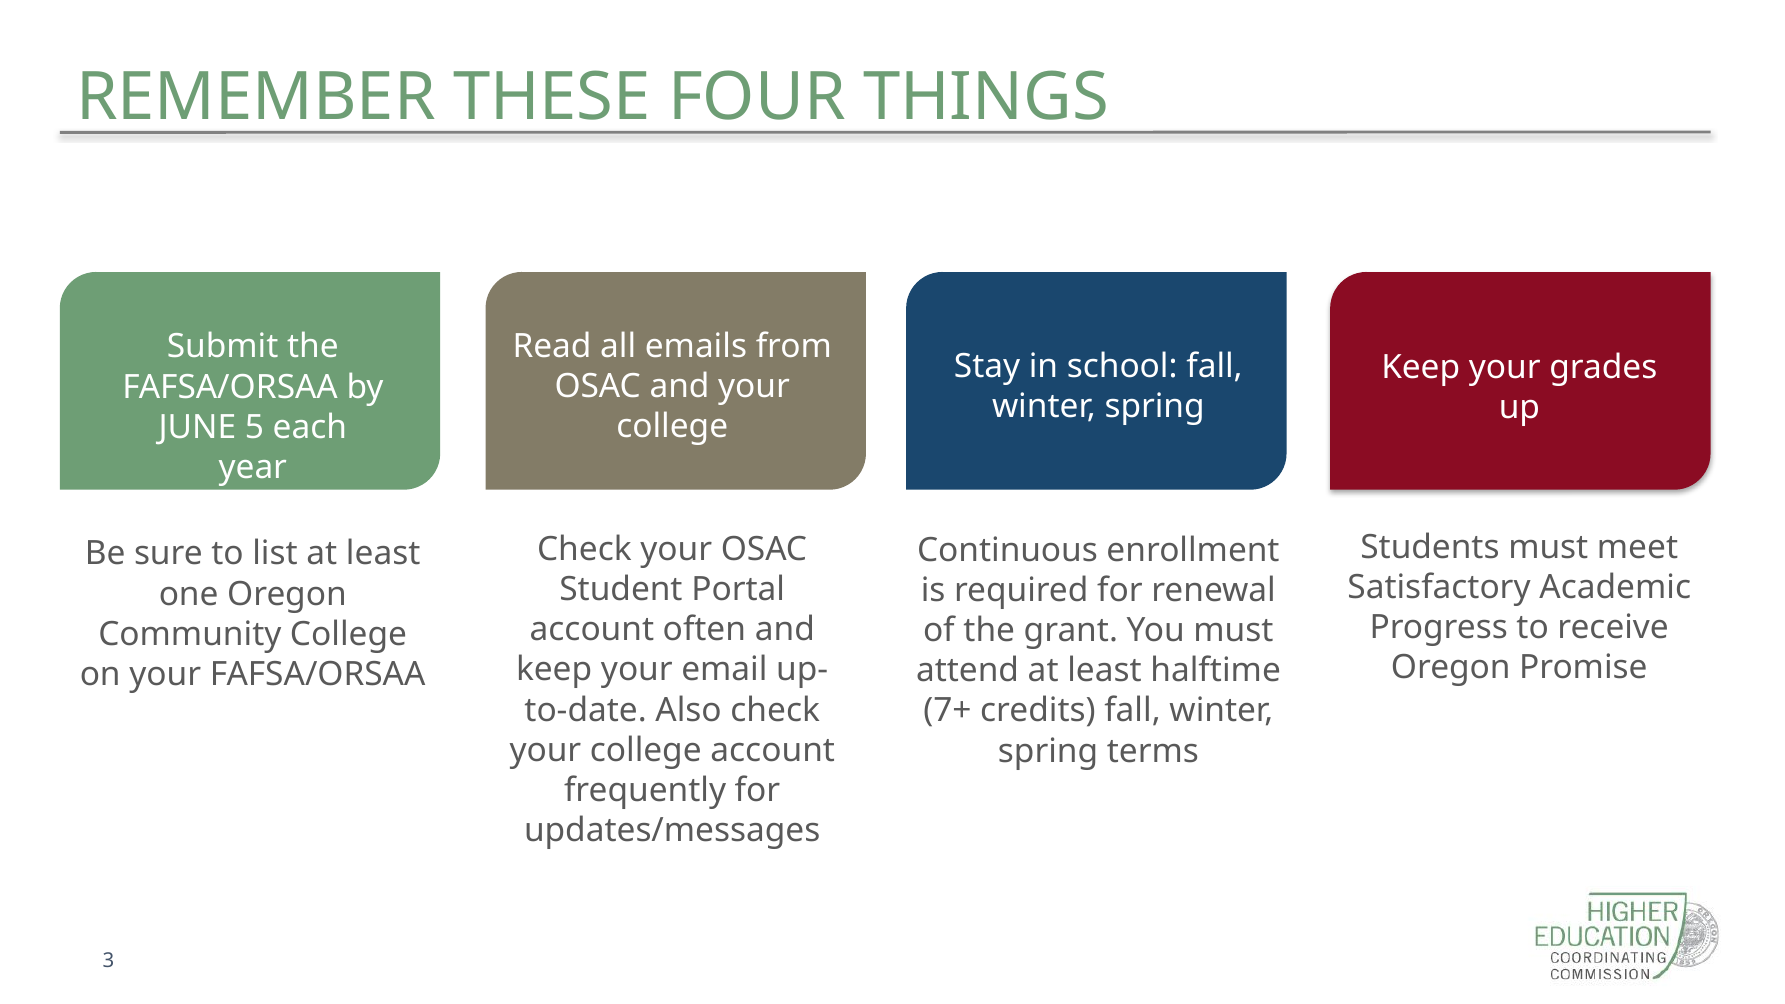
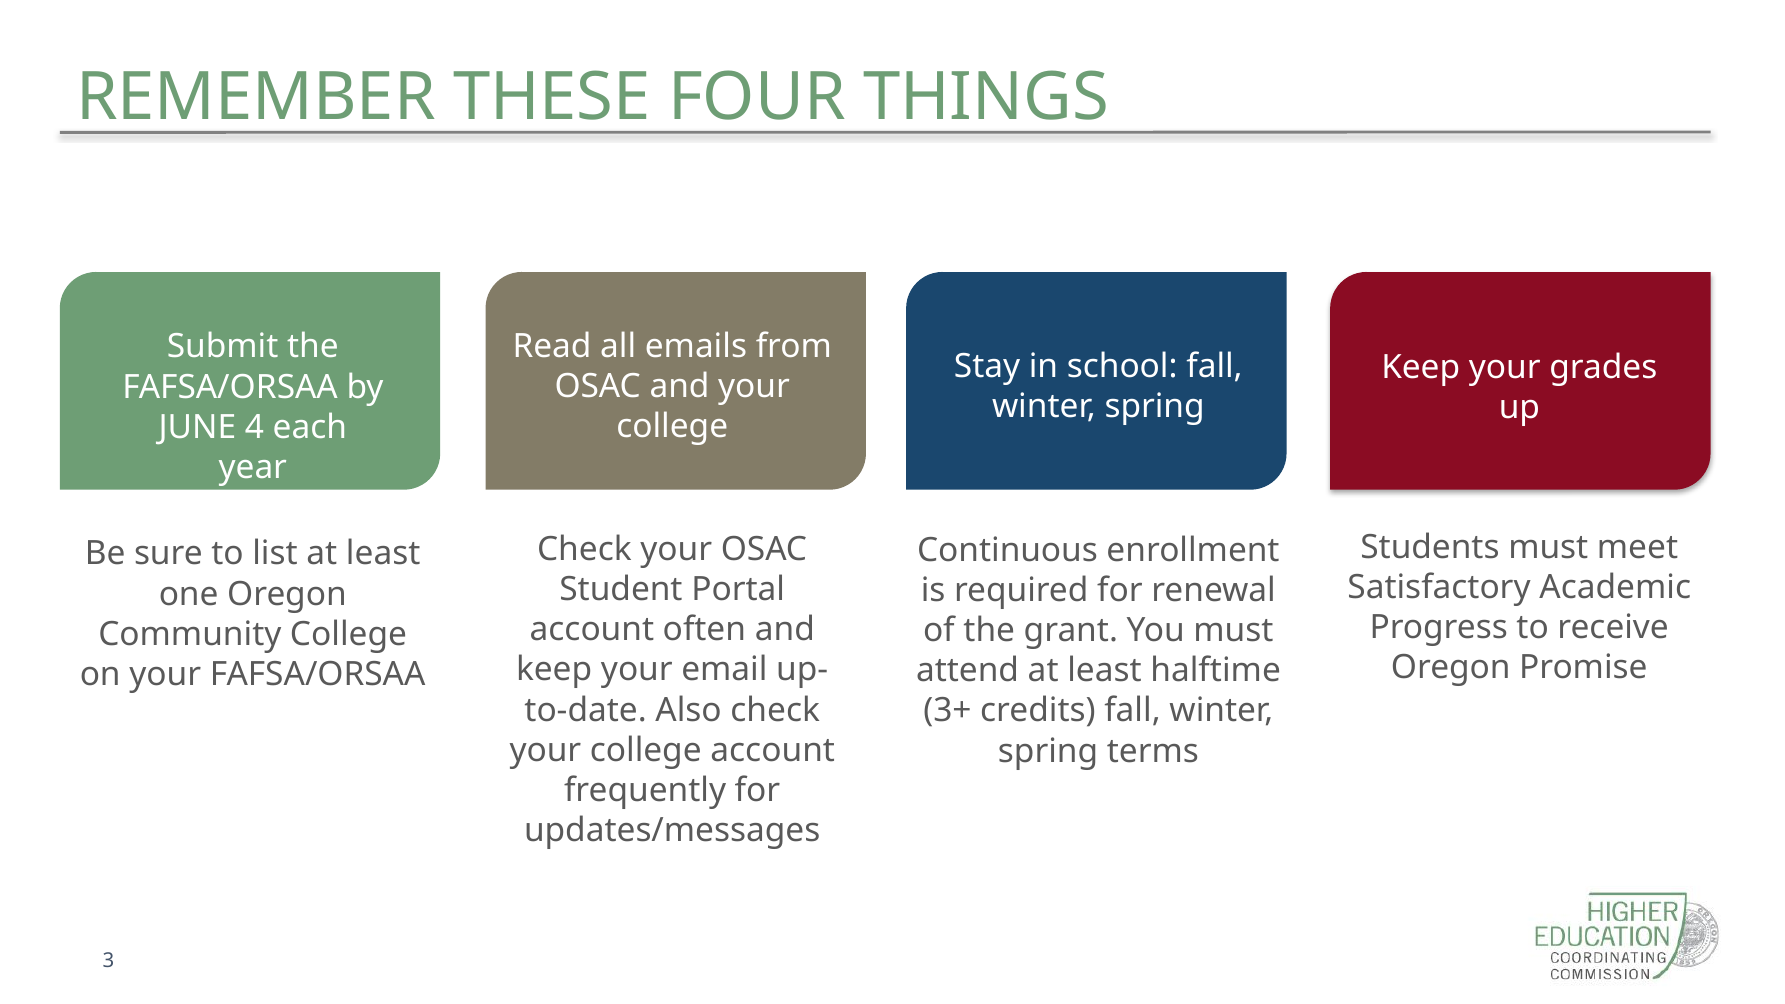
5: 5 -> 4 (254, 427)
7+: 7+ -> 3+ (947, 711)
